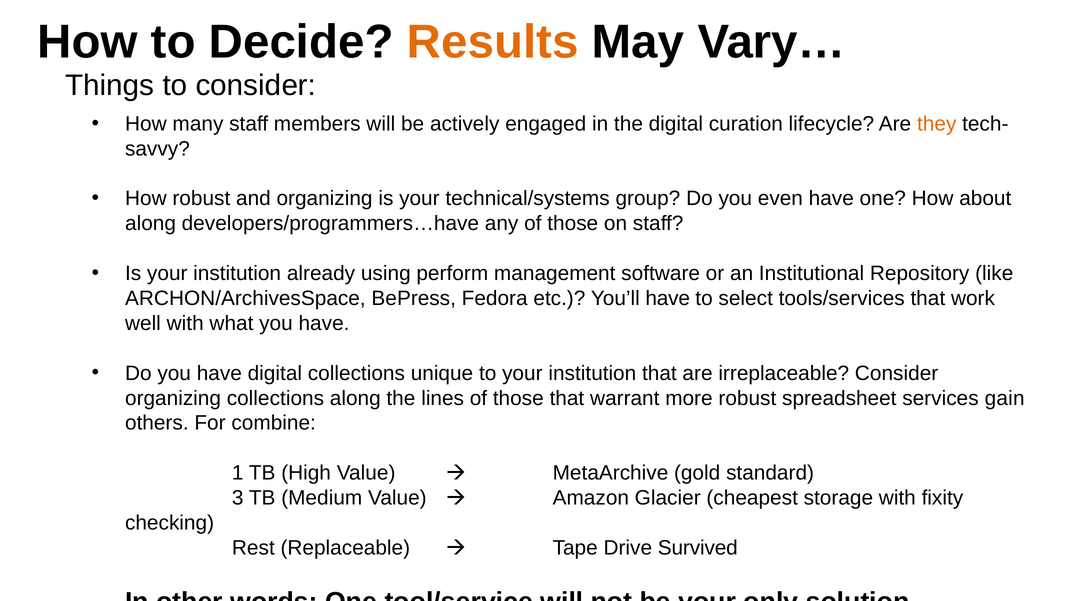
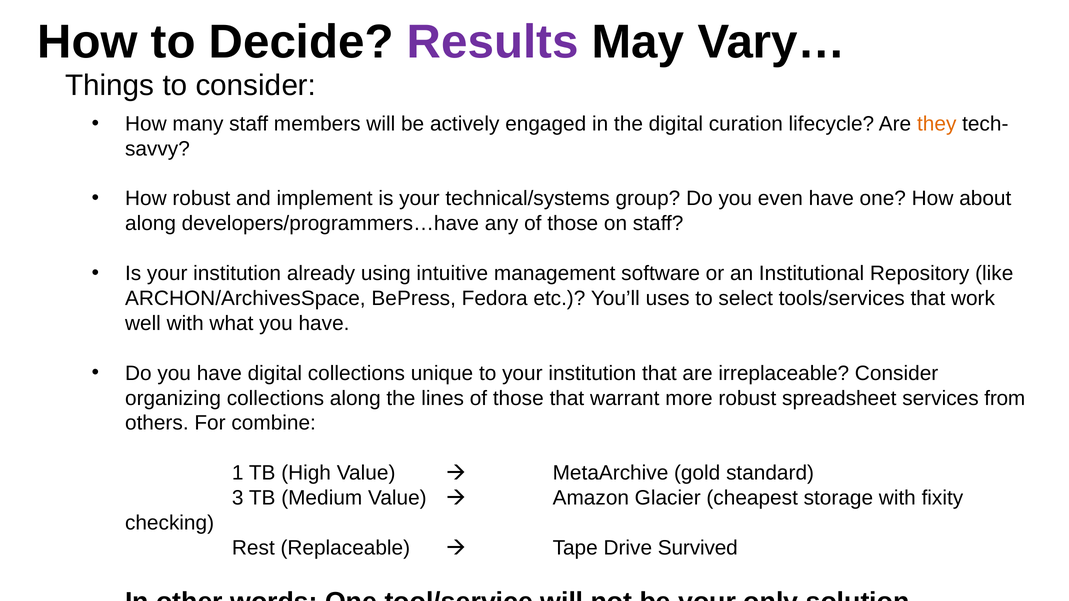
Results colour: orange -> purple (493, 42)
and organizing: organizing -> implement (325, 199)
perform: perform -> intuitive (452, 274)
You’ll have: have -> uses (668, 299)
gain: gain -> from (1005, 398)
